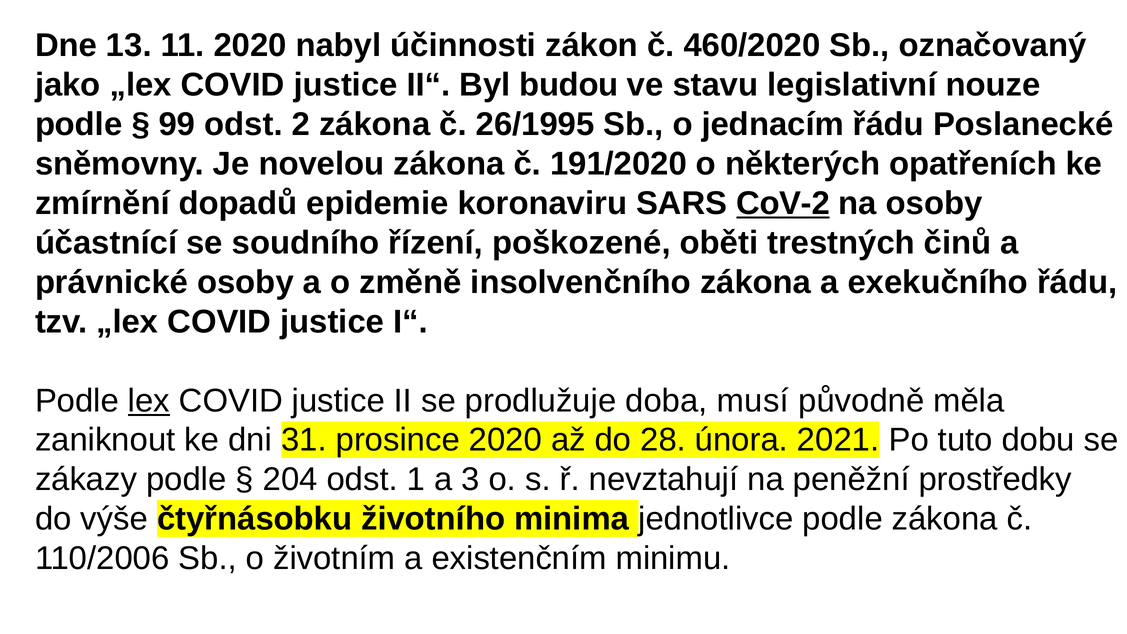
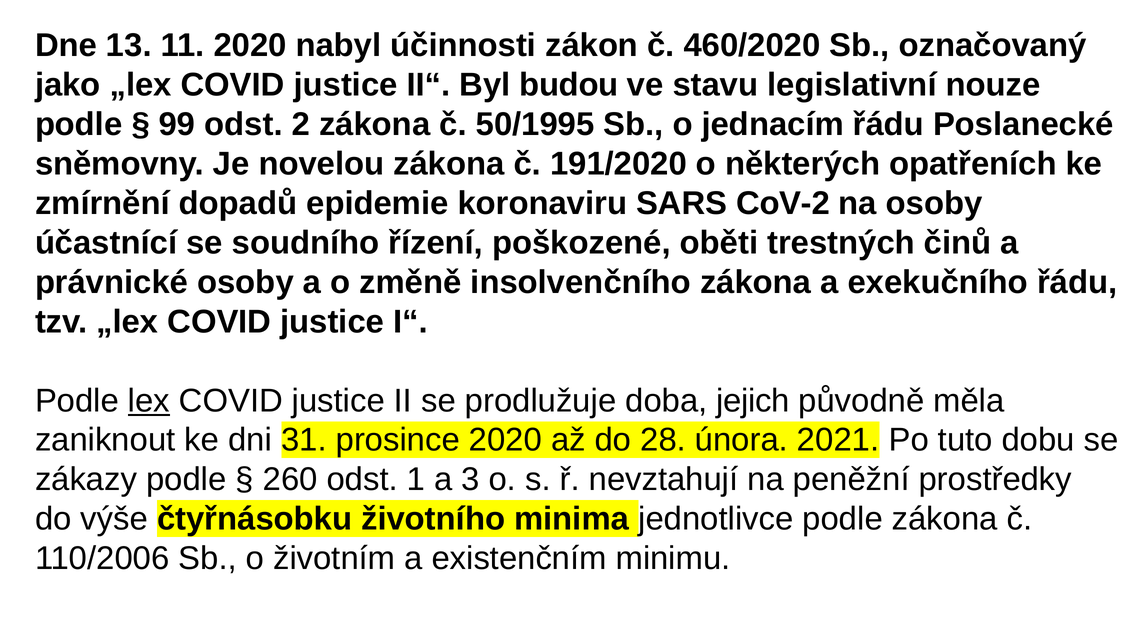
26/1995: 26/1995 -> 50/1995 (535, 124)
CoV-2 underline: present -> none (783, 203)
musí: musí -> jejich (753, 401)
204: 204 -> 260 (290, 480)
